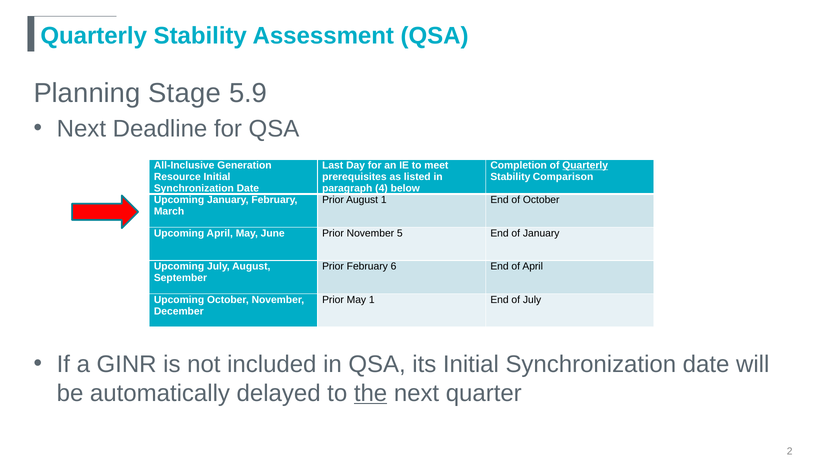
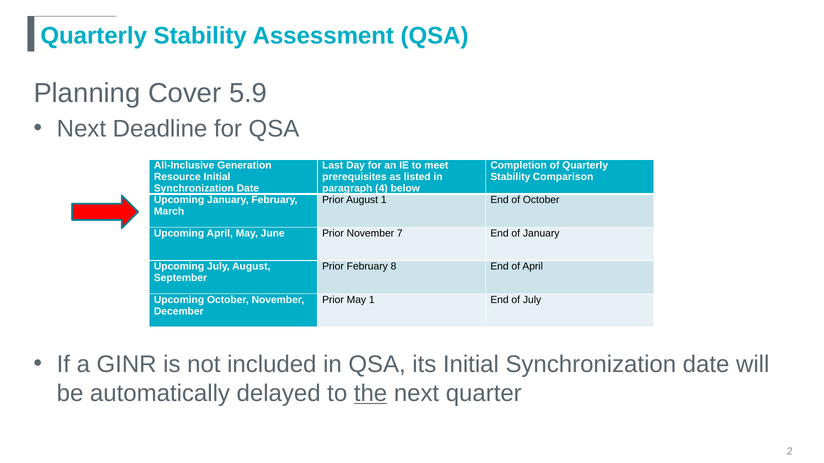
Stage: Stage -> Cover (185, 94)
Quarterly underline: present -> none (585, 166)
5: 5 -> 7 (400, 234)
6: 6 -> 8 (394, 267)
